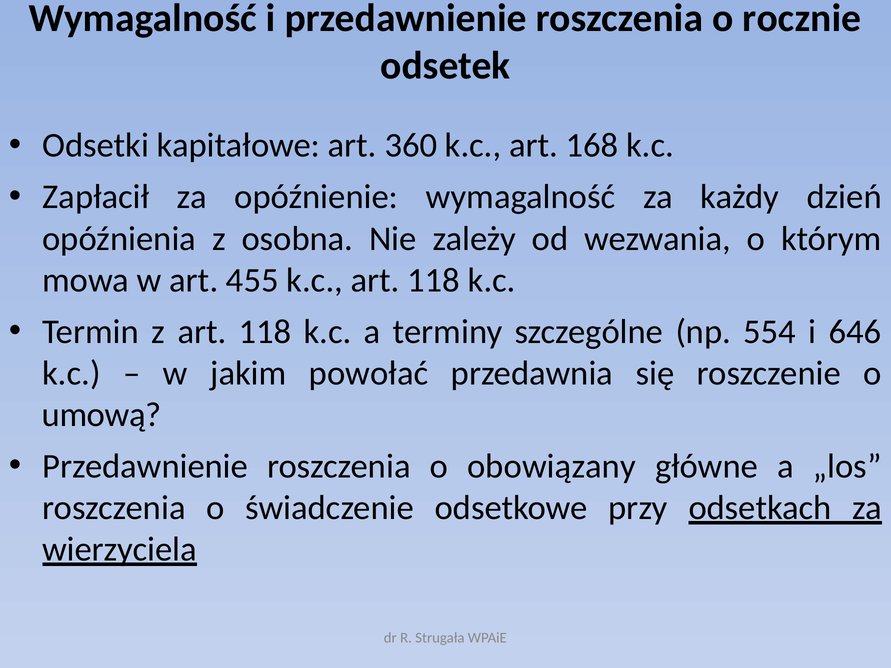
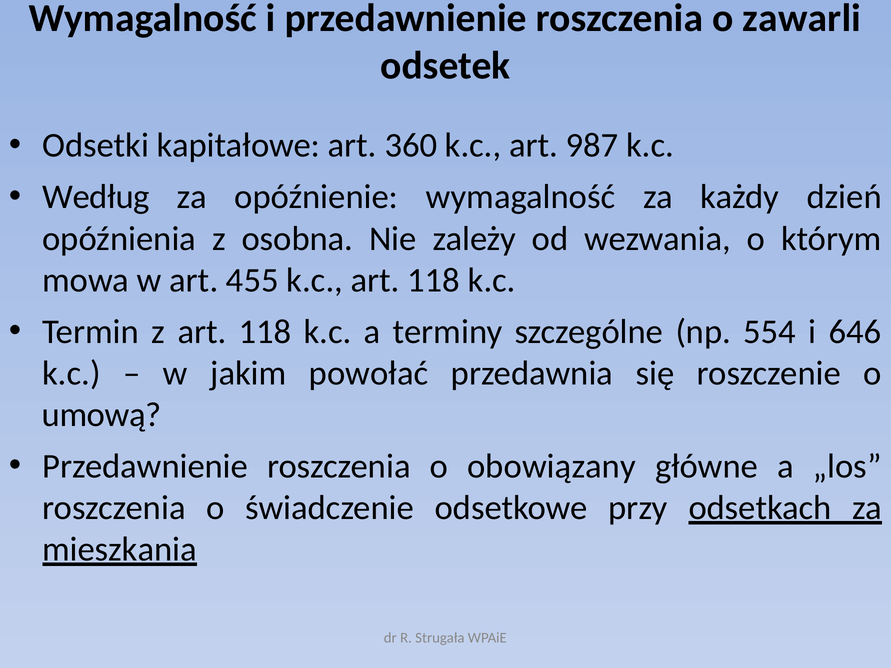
rocznie: rocznie -> zawarli (802, 18)
168: 168 -> 987 (592, 146)
Zapłacił: Zapłacił -> Według (96, 197)
wierzyciela: wierzyciela -> mieszkania (120, 550)
